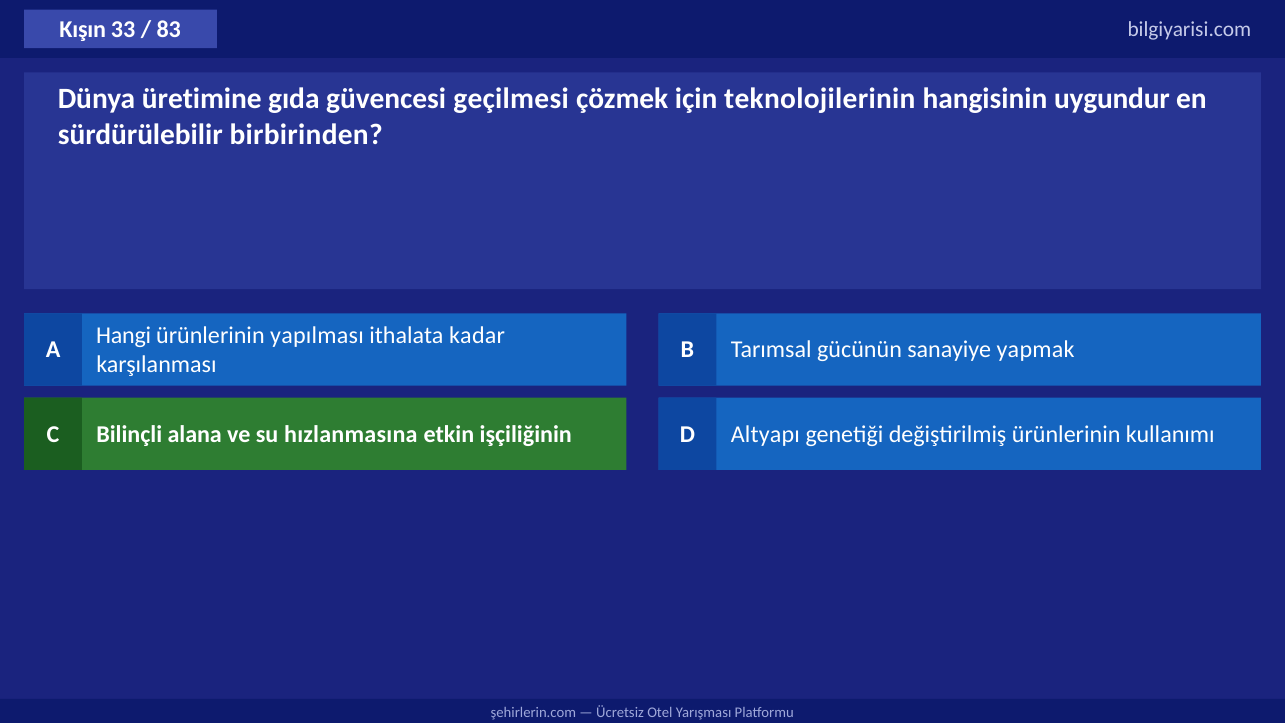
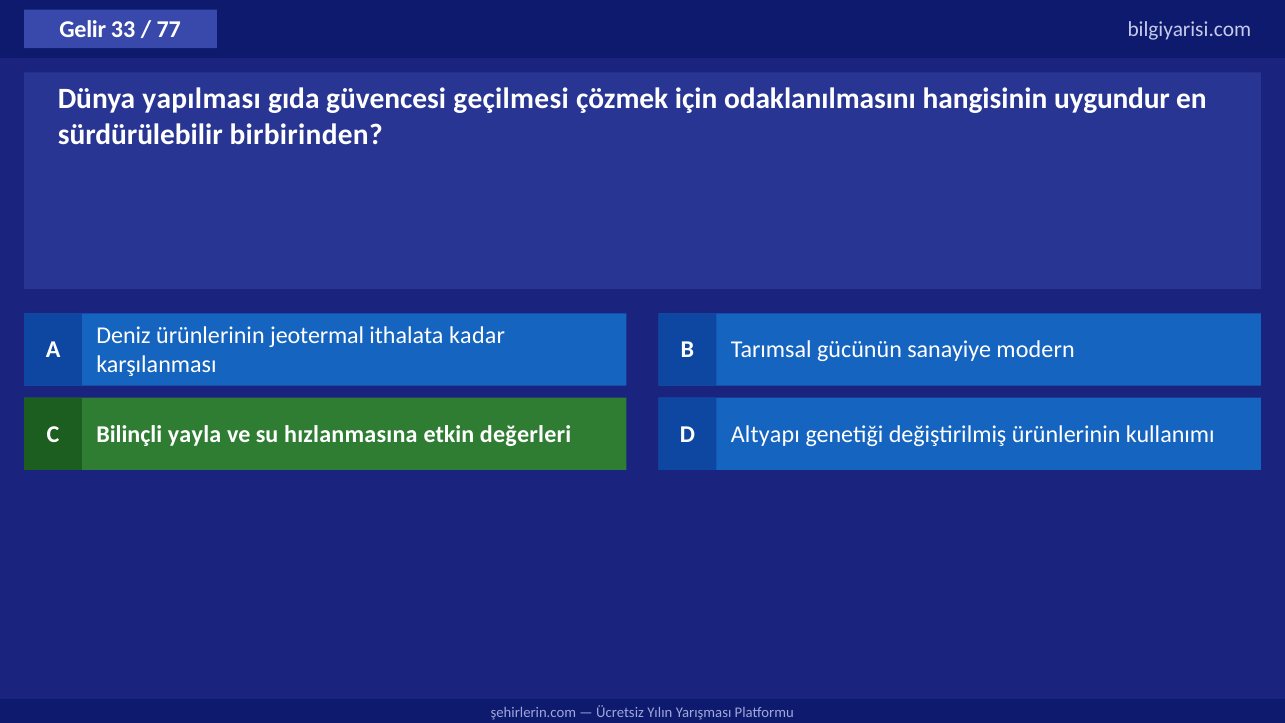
Kışın: Kışın -> Gelir (83, 29)
83: 83 -> 77 (169, 29)
üretimine: üretimine -> yapılması (202, 99)
teknolojilerinin: teknolojilerinin -> odaklanılmasını (820, 99)
Hangi: Hangi -> Deniz (124, 335)
yapılması: yapılması -> jeotermal (317, 335)
yapmak: yapmak -> modern (1036, 350)
alana: alana -> yayla (195, 434)
işçiliğinin: işçiliğinin -> değerleri (526, 434)
Otel: Otel -> Yılın (660, 713)
